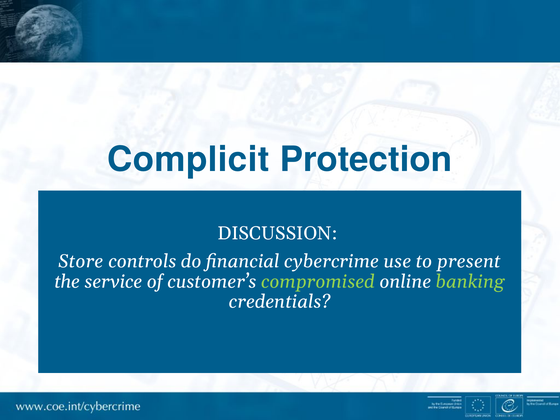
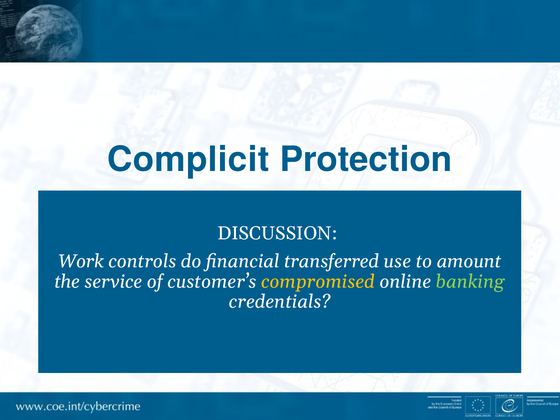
Store: Store -> Work (81, 261)
cybercrime: cybercrime -> transferred (332, 261)
present: present -> amount (469, 261)
compromised colour: light green -> yellow (318, 282)
